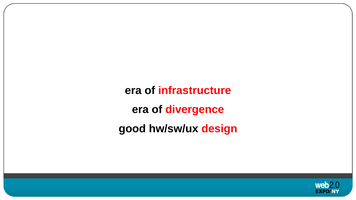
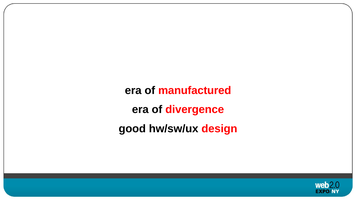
infrastructure: infrastructure -> manufactured (195, 91)
